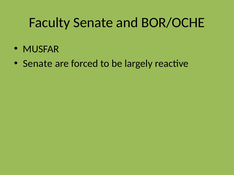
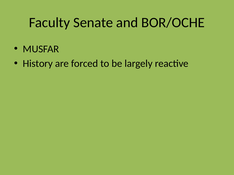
Senate: Senate -> History (38, 64)
